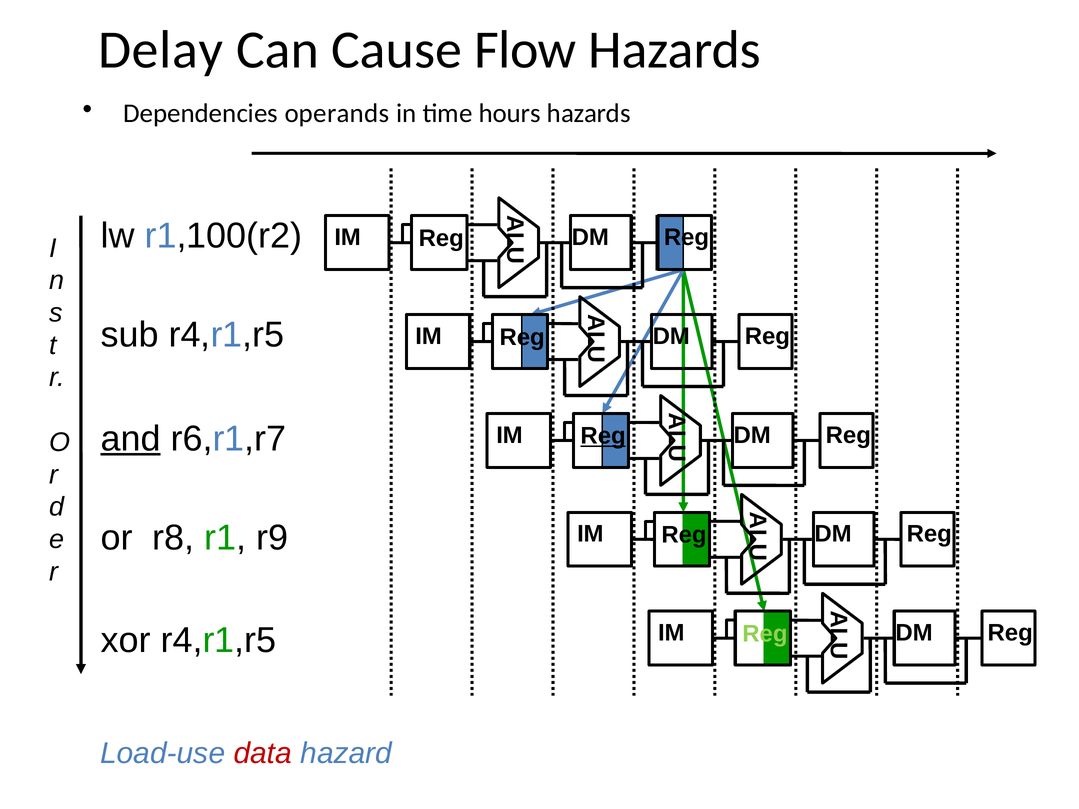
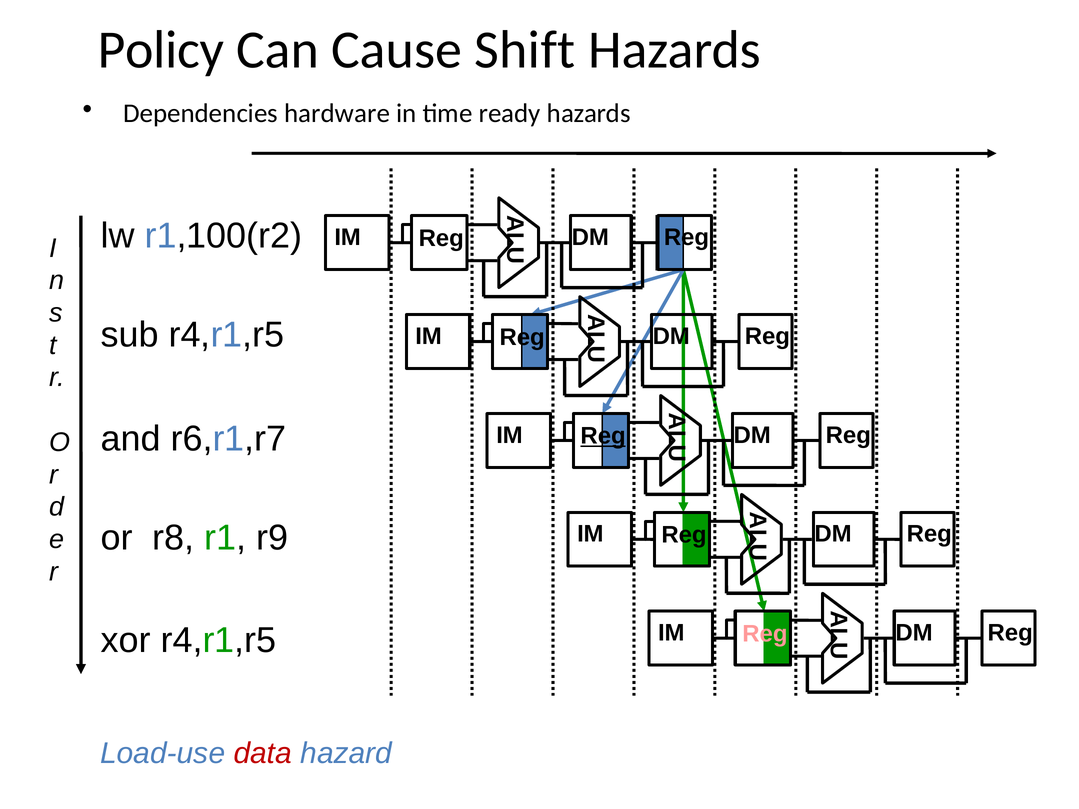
Delay: Delay -> Policy (161, 50)
Flow: Flow -> Shift (525, 50)
operands: operands -> hardware (337, 113)
hours: hours -> ready (510, 113)
and underline: present -> none (131, 439)
Reg colour: light green -> pink (765, 634)
